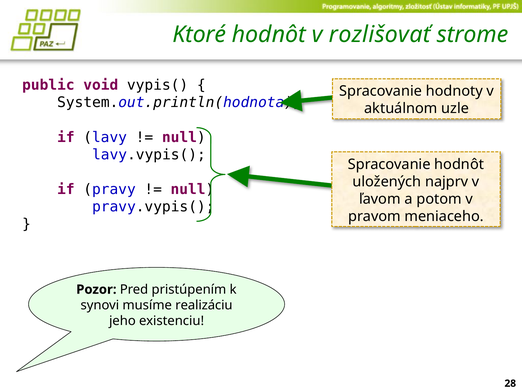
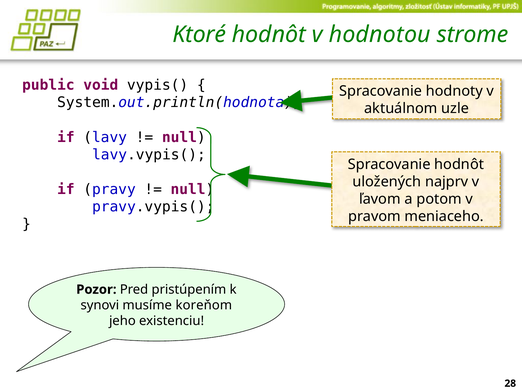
rozlišovať: rozlišovať -> hodnotou (380, 35)
realizáciu: realizáciu -> koreňom (204, 306)
